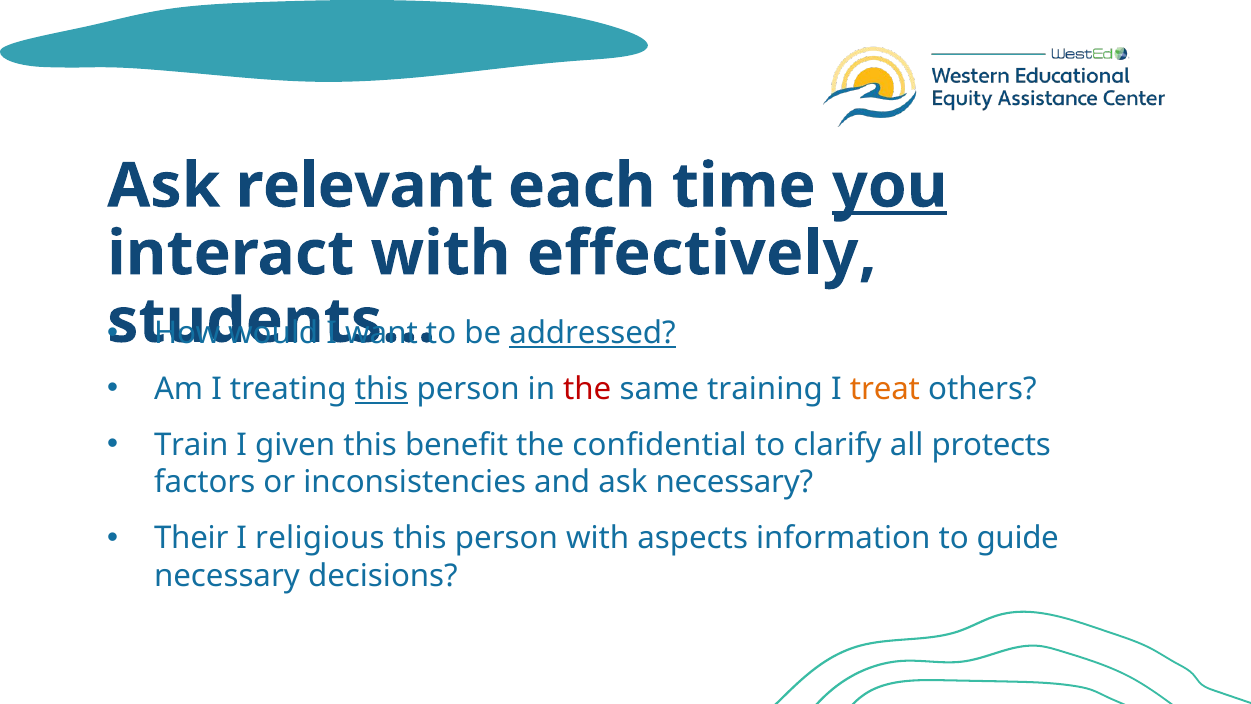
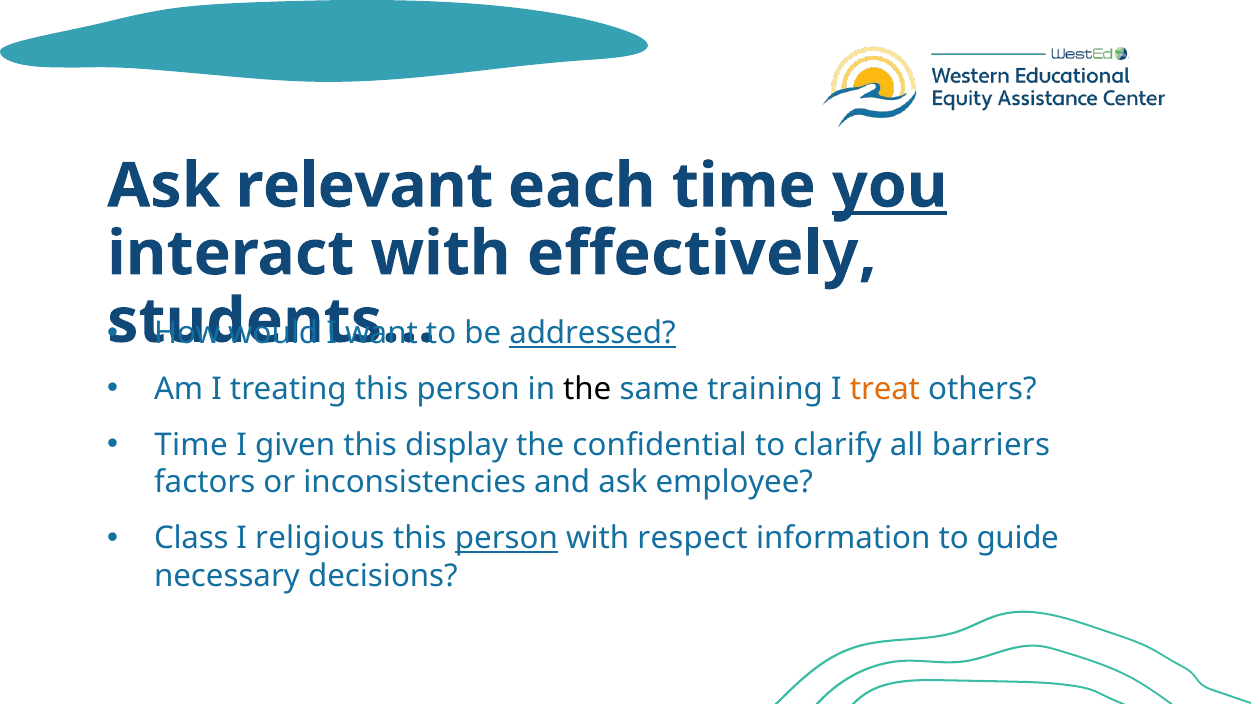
this underline: present -> none (382, 389)
the colour: red -> black (587, 389)
Train: Train -> Time (191, 445)
benefit: benefit -> display (457, 445)
protects: protects -> barriers (991, 445)
ask necessary: necessary -> employee (734, 482)
Their: Their -> Class (191, 538)
person underline: none -> present (506, 538)
aspects: aspects -> respect (693, 538)
